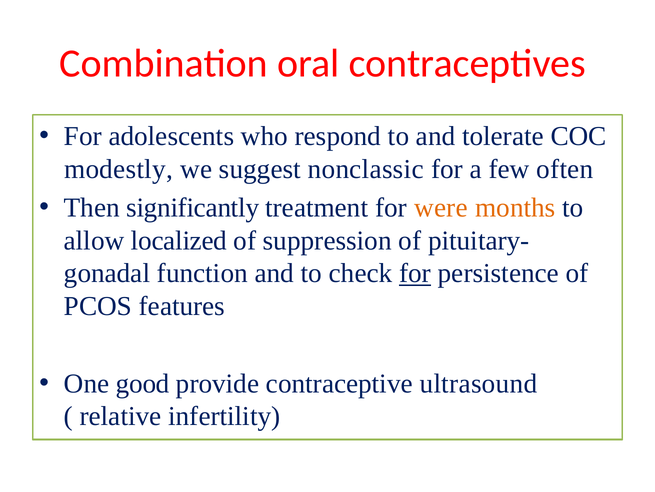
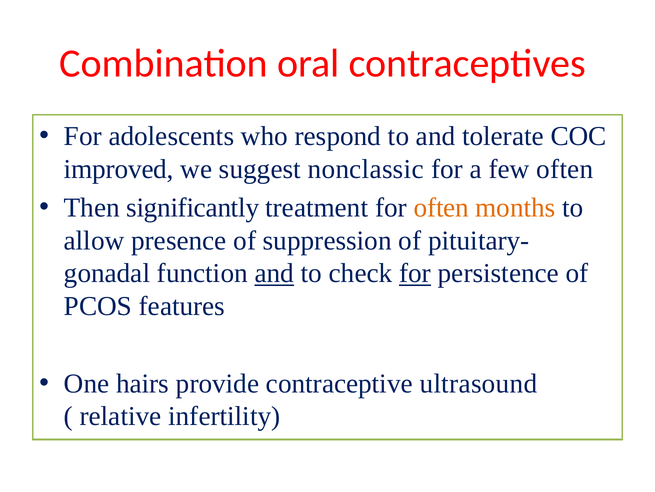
modestly: modestly -> improved (119, 169)
for were: were -> often (441, 208)
localized: localized -> presence (179, 240)
and underline: none -> present (274, 273)
good: good -> hairs (143, 383)
